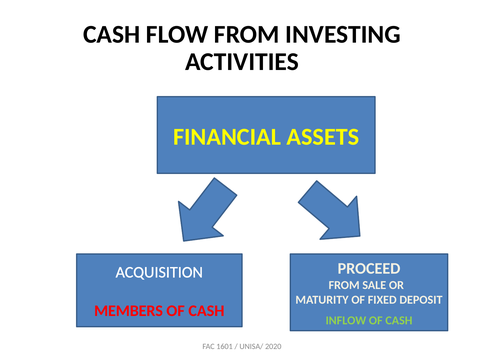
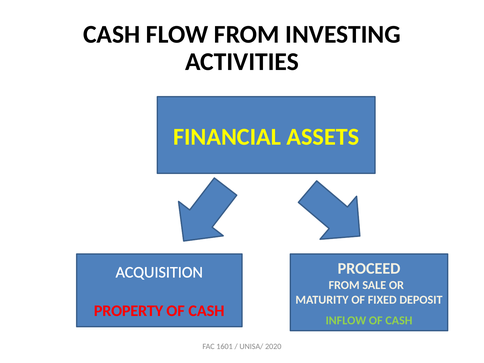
MEMBERS: MEMBERS -> PROPERTY (129, 311)
